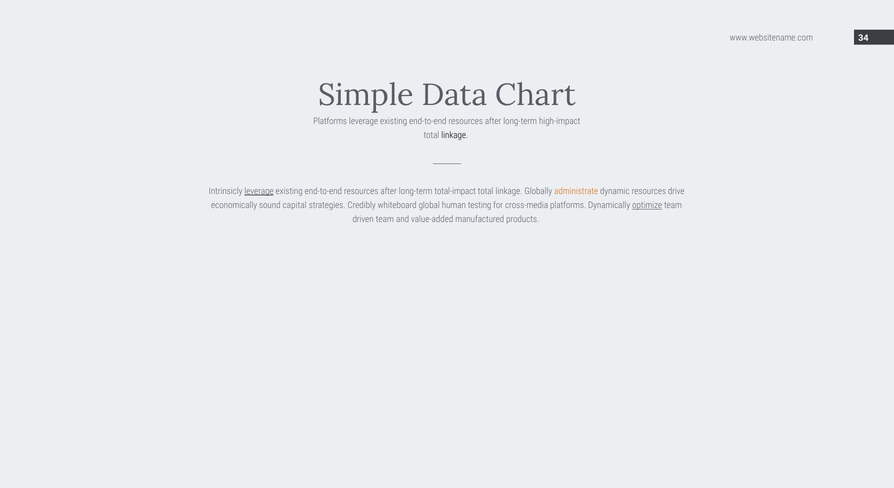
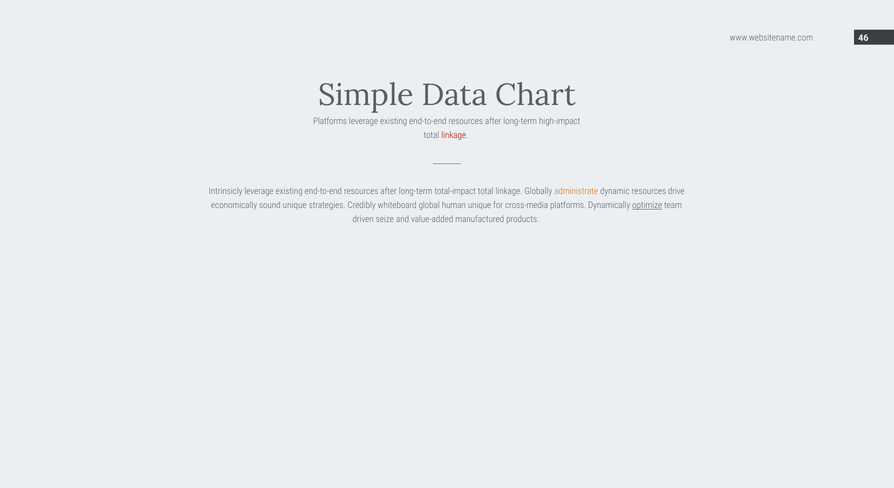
34: 34 -> 46 (863, 38)
linkage colour: black -> red (455, 135)
leverage underline: present -> none (259, 191)
sound capital: capital -> unique (295, 205)
human testing: testing -> unique (480, 205)
driven team: team -> seize (385, 219)
